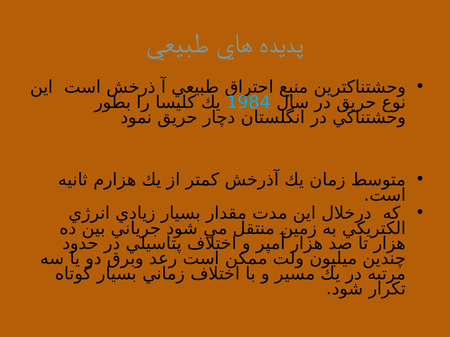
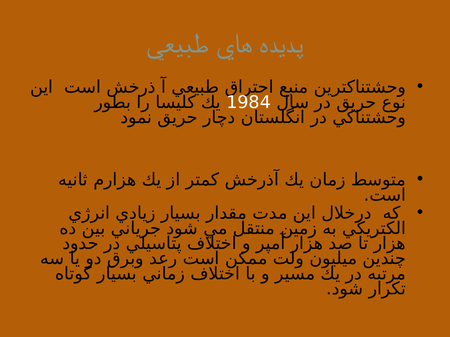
1984 colour: light blue -> white (249, 102)
